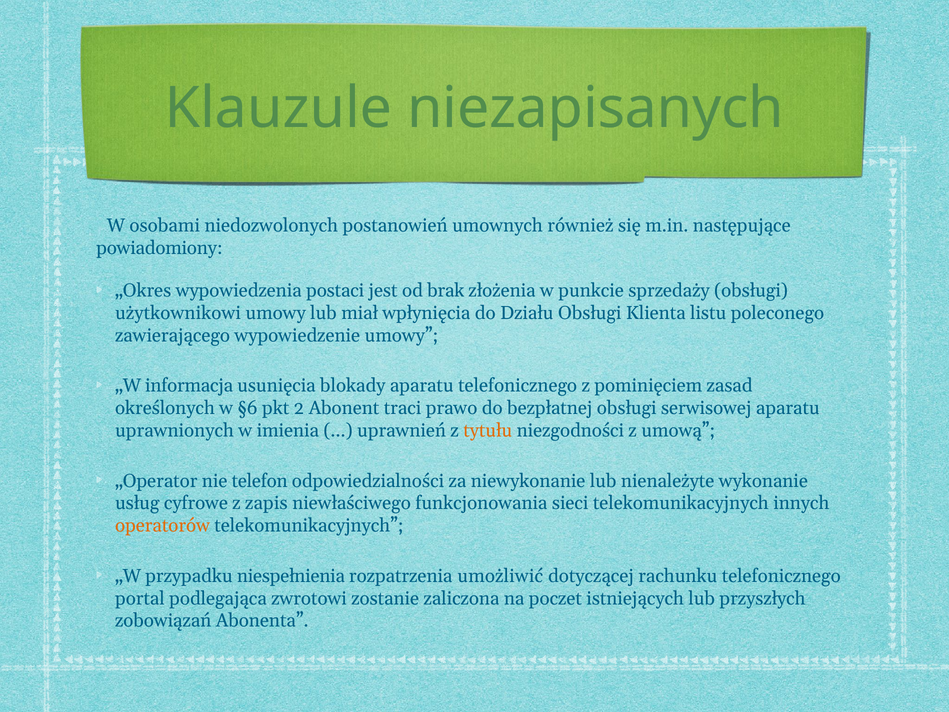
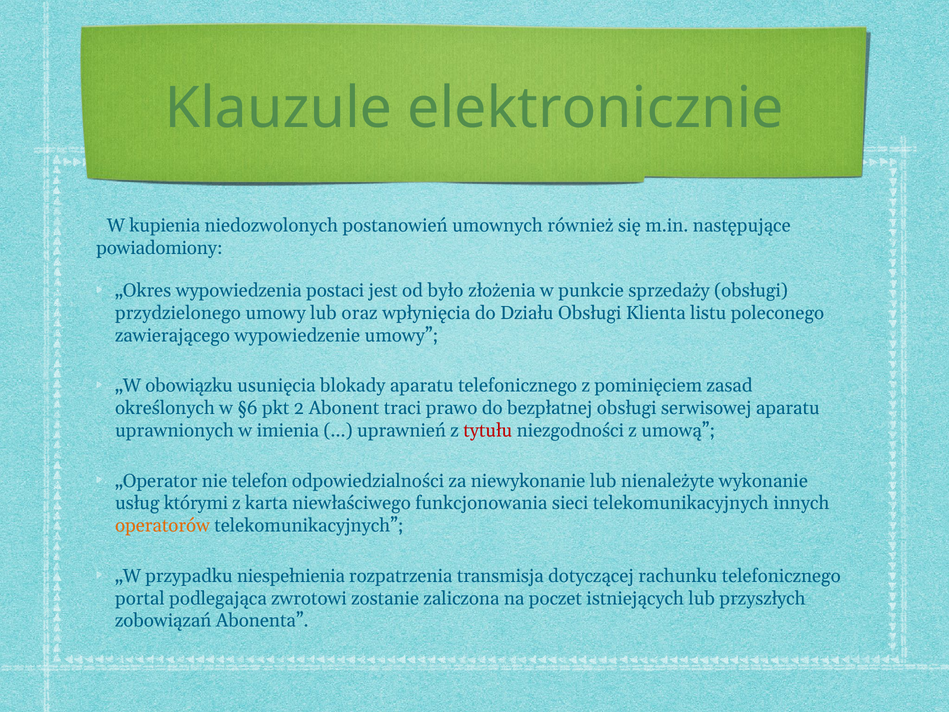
niezapisanych: niezapisanych -> elektronicznie (596, 108)
osobami: osobami -> kupienia (165, 225)
brak: brak -> było (446, 291)
użytkownikowi: użytkownikowi -> przydzielonego (178, 313)
miał: miał -> oraz (360, 313)
informacja: informacja -> obowiązku (189, 386)
tytułu colour: orange -> red (488, 430)
cyfrowe: cyfrowe -> którymi (196, 503)
zapis: zapis -> karta (266, 503)
umożliwić: umożliwić -> transmisja (500, 576)
